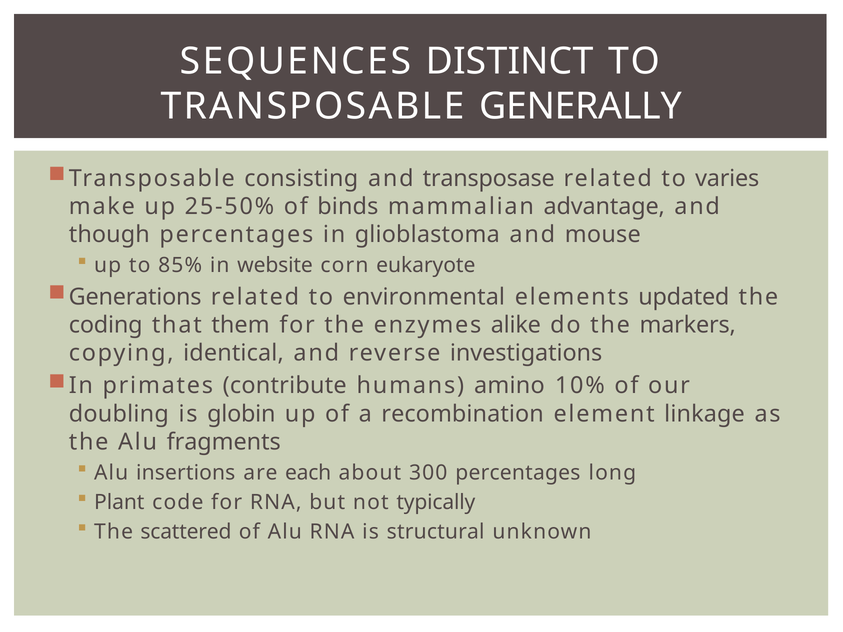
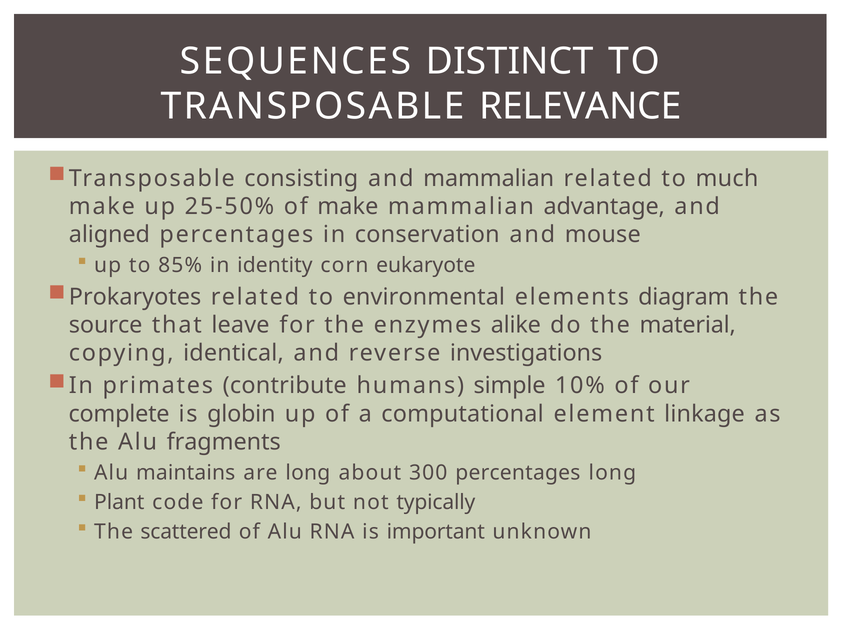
GENERALLY: GENERALLY -> RELEVANCE (580, 106)
and transposase: transposase -> mammalian (489, 178)
varies: varies -> much (727, 178)
of binds: binds -> make (348, 207)
though: though -> aligned (109, 235)
glioblastoma: glioblastoma -> conservation (427, 235)
website: website -> identity (275, 265)
Generations: Generations -> Prokaryotes (135, 297)
updated: updated -> diagram (684, 297)
coding: coding -> source (106, 325)
them: them -> leave (240, 325)
markers: markers -> material (688, 325)
amino: amino -> simple (510, 386)
doubling: doubling -> complete (119, 414)
recombination: recombination -> computational (463, 414)
insertions: insertions -> maintains (186, 473)
are each: each -> long (308, 473)
structural: structural -> important (436, 532)
